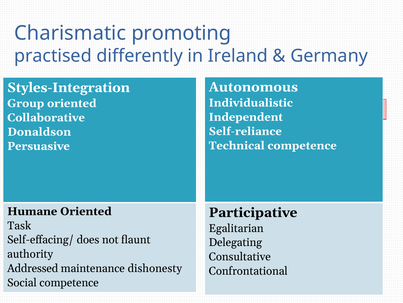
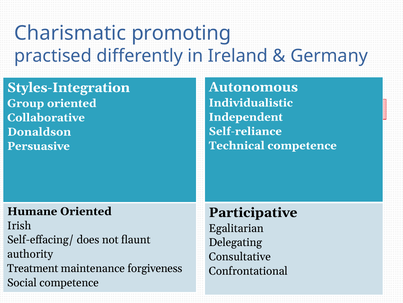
Task: Task -> Irish (19, 225)
Addressed: Addressed -> Treatment (33, 268)
dishonesty: dishonesty -> forgiveness (155, 268)
